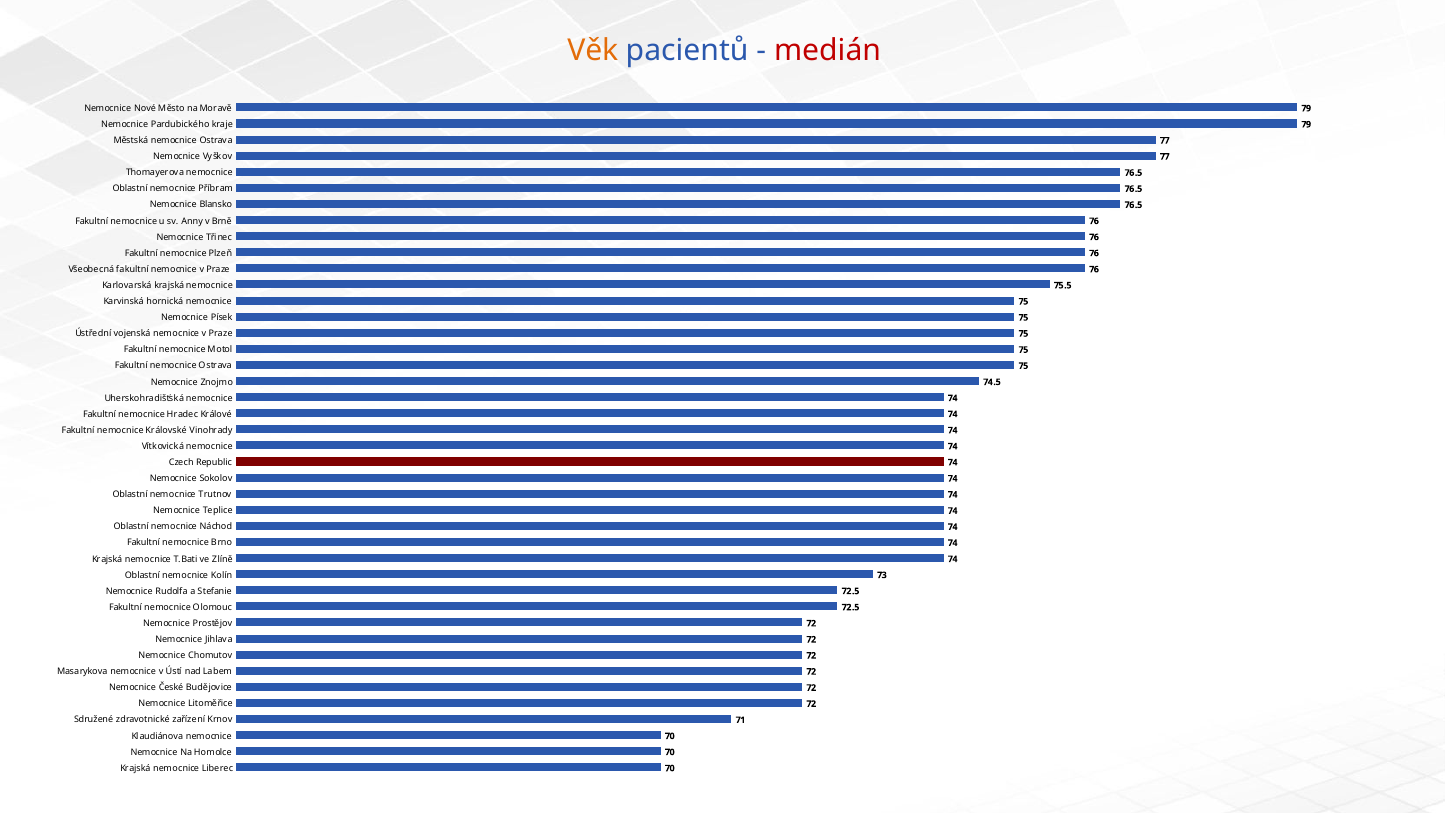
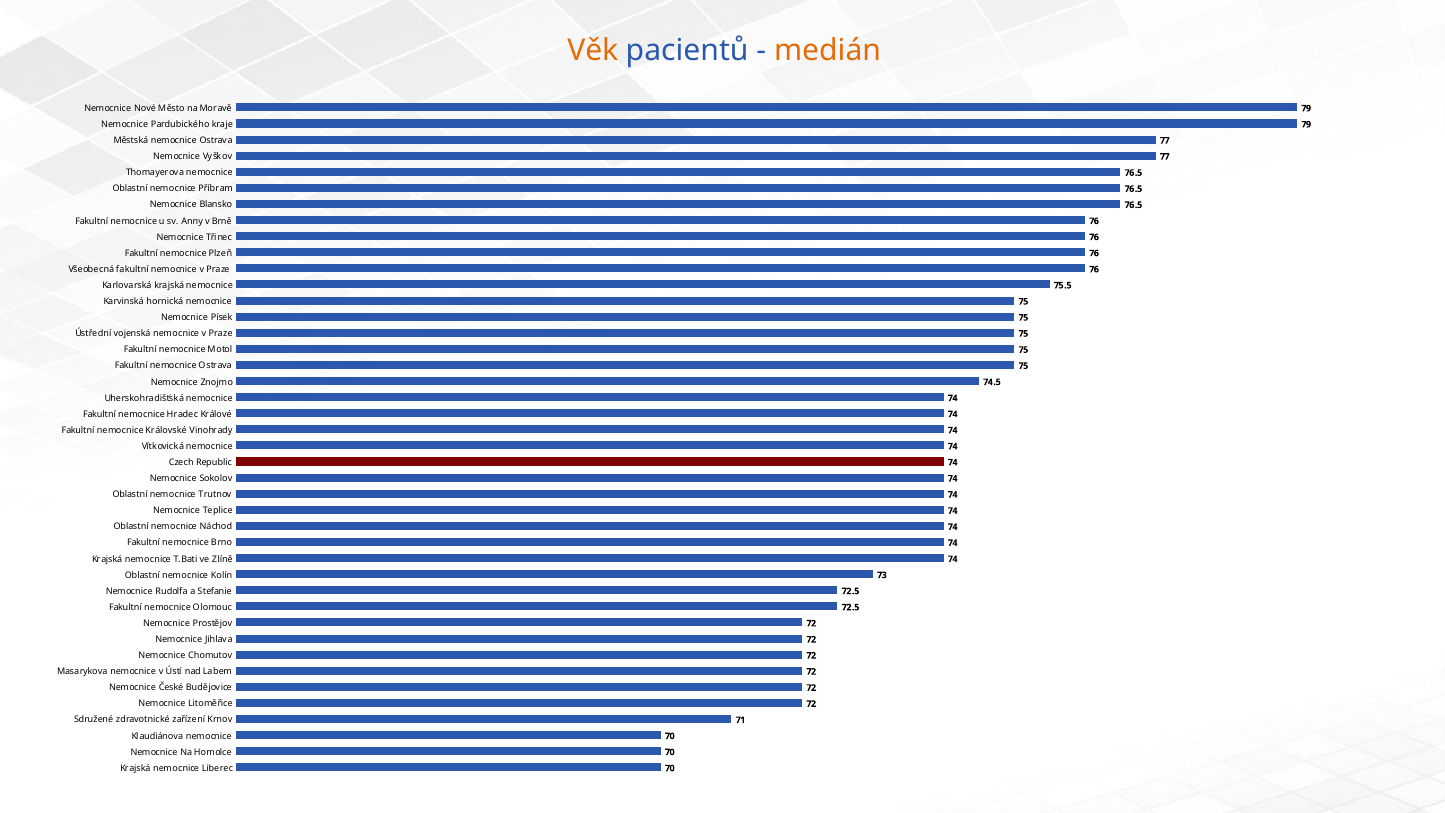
medián colour: red -> orange (828, 51)
